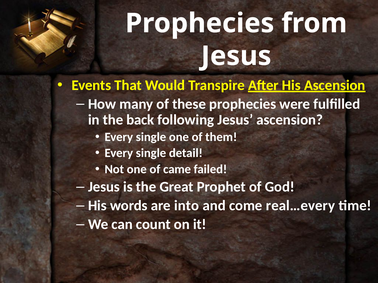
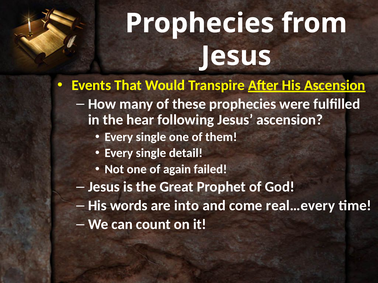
back: back -> hear (140, 120)
came: came -> again (177, 169)
